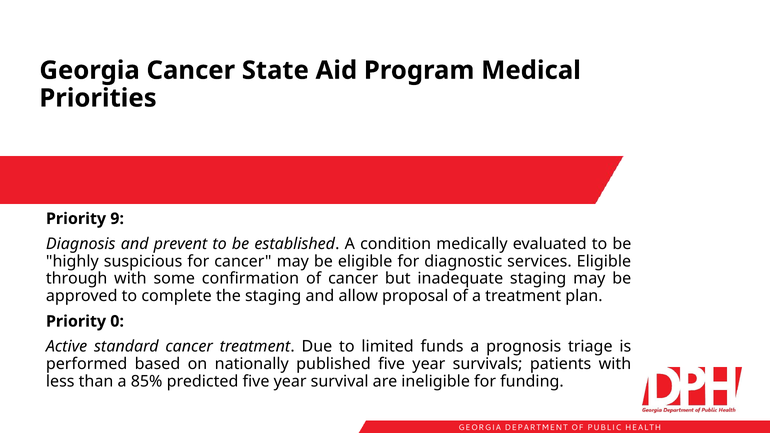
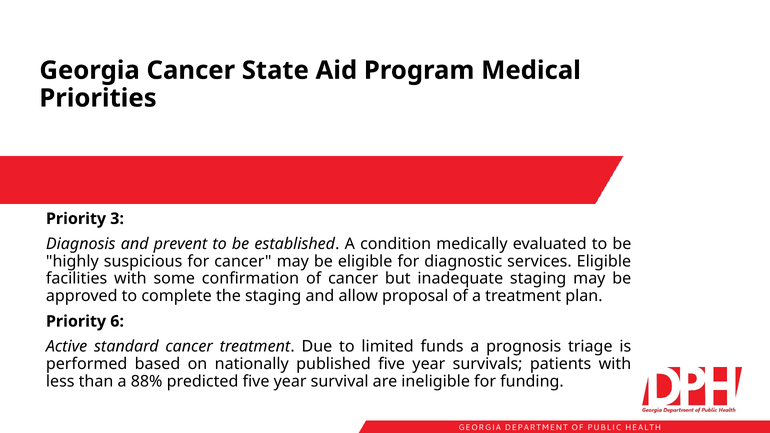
9: 9 -> 3 (117, 219)
through: through -> facilities (77, 279)
0: 0 -> 6 (117, 321)
85%: 85% -> 88% (147, 381)
